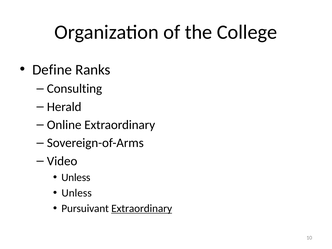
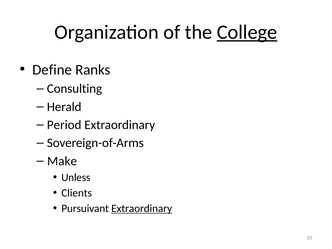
College underline: none -> present (247, 32)
Online: Online -> Period (64, 125)
Video: Video -> Make (62, 161)
Unless: Unless -> Clients (77, 193)
